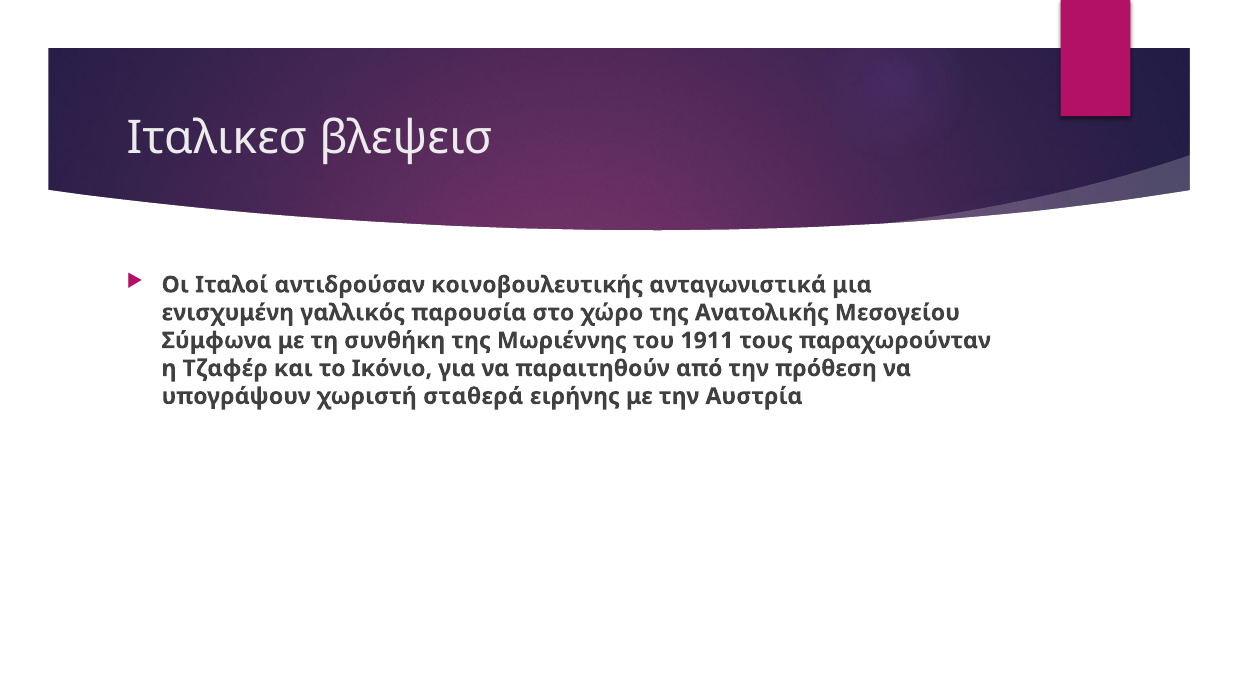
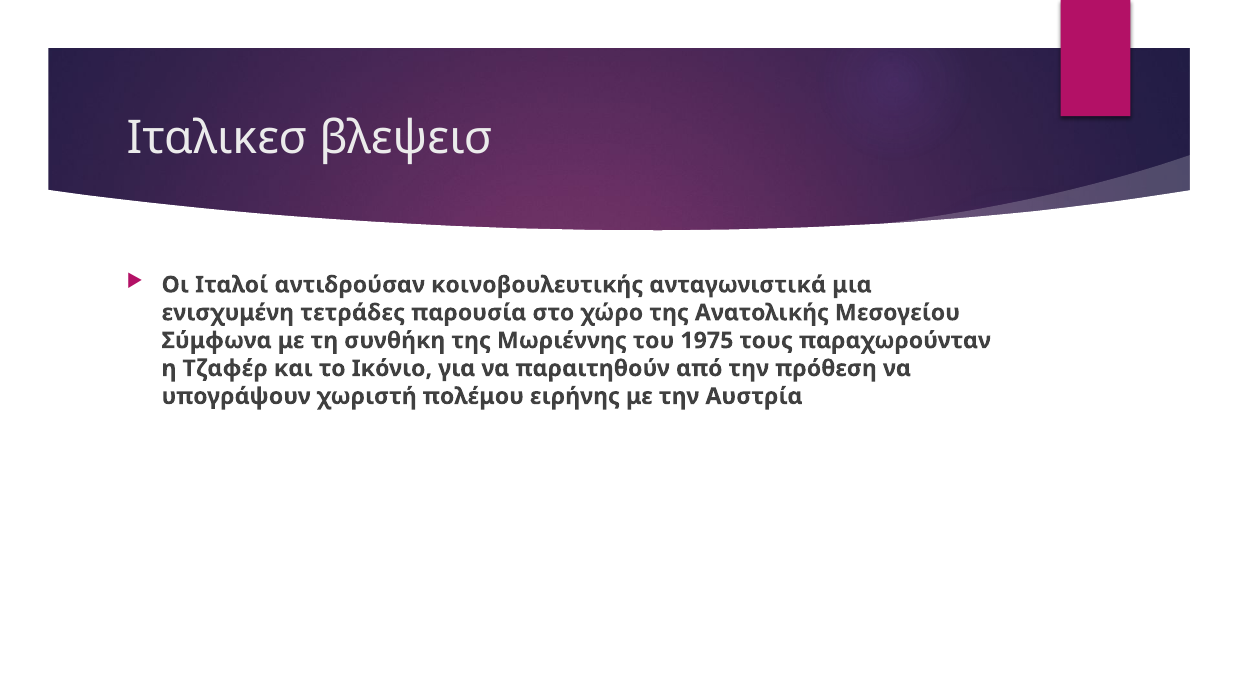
γαλλικός: γαλλικός -> τετράδες (353, 313)
1911: 1911 -> 1975 (707, 341)
σταθερά: σταθερά -> πολέμου (473, 396)
